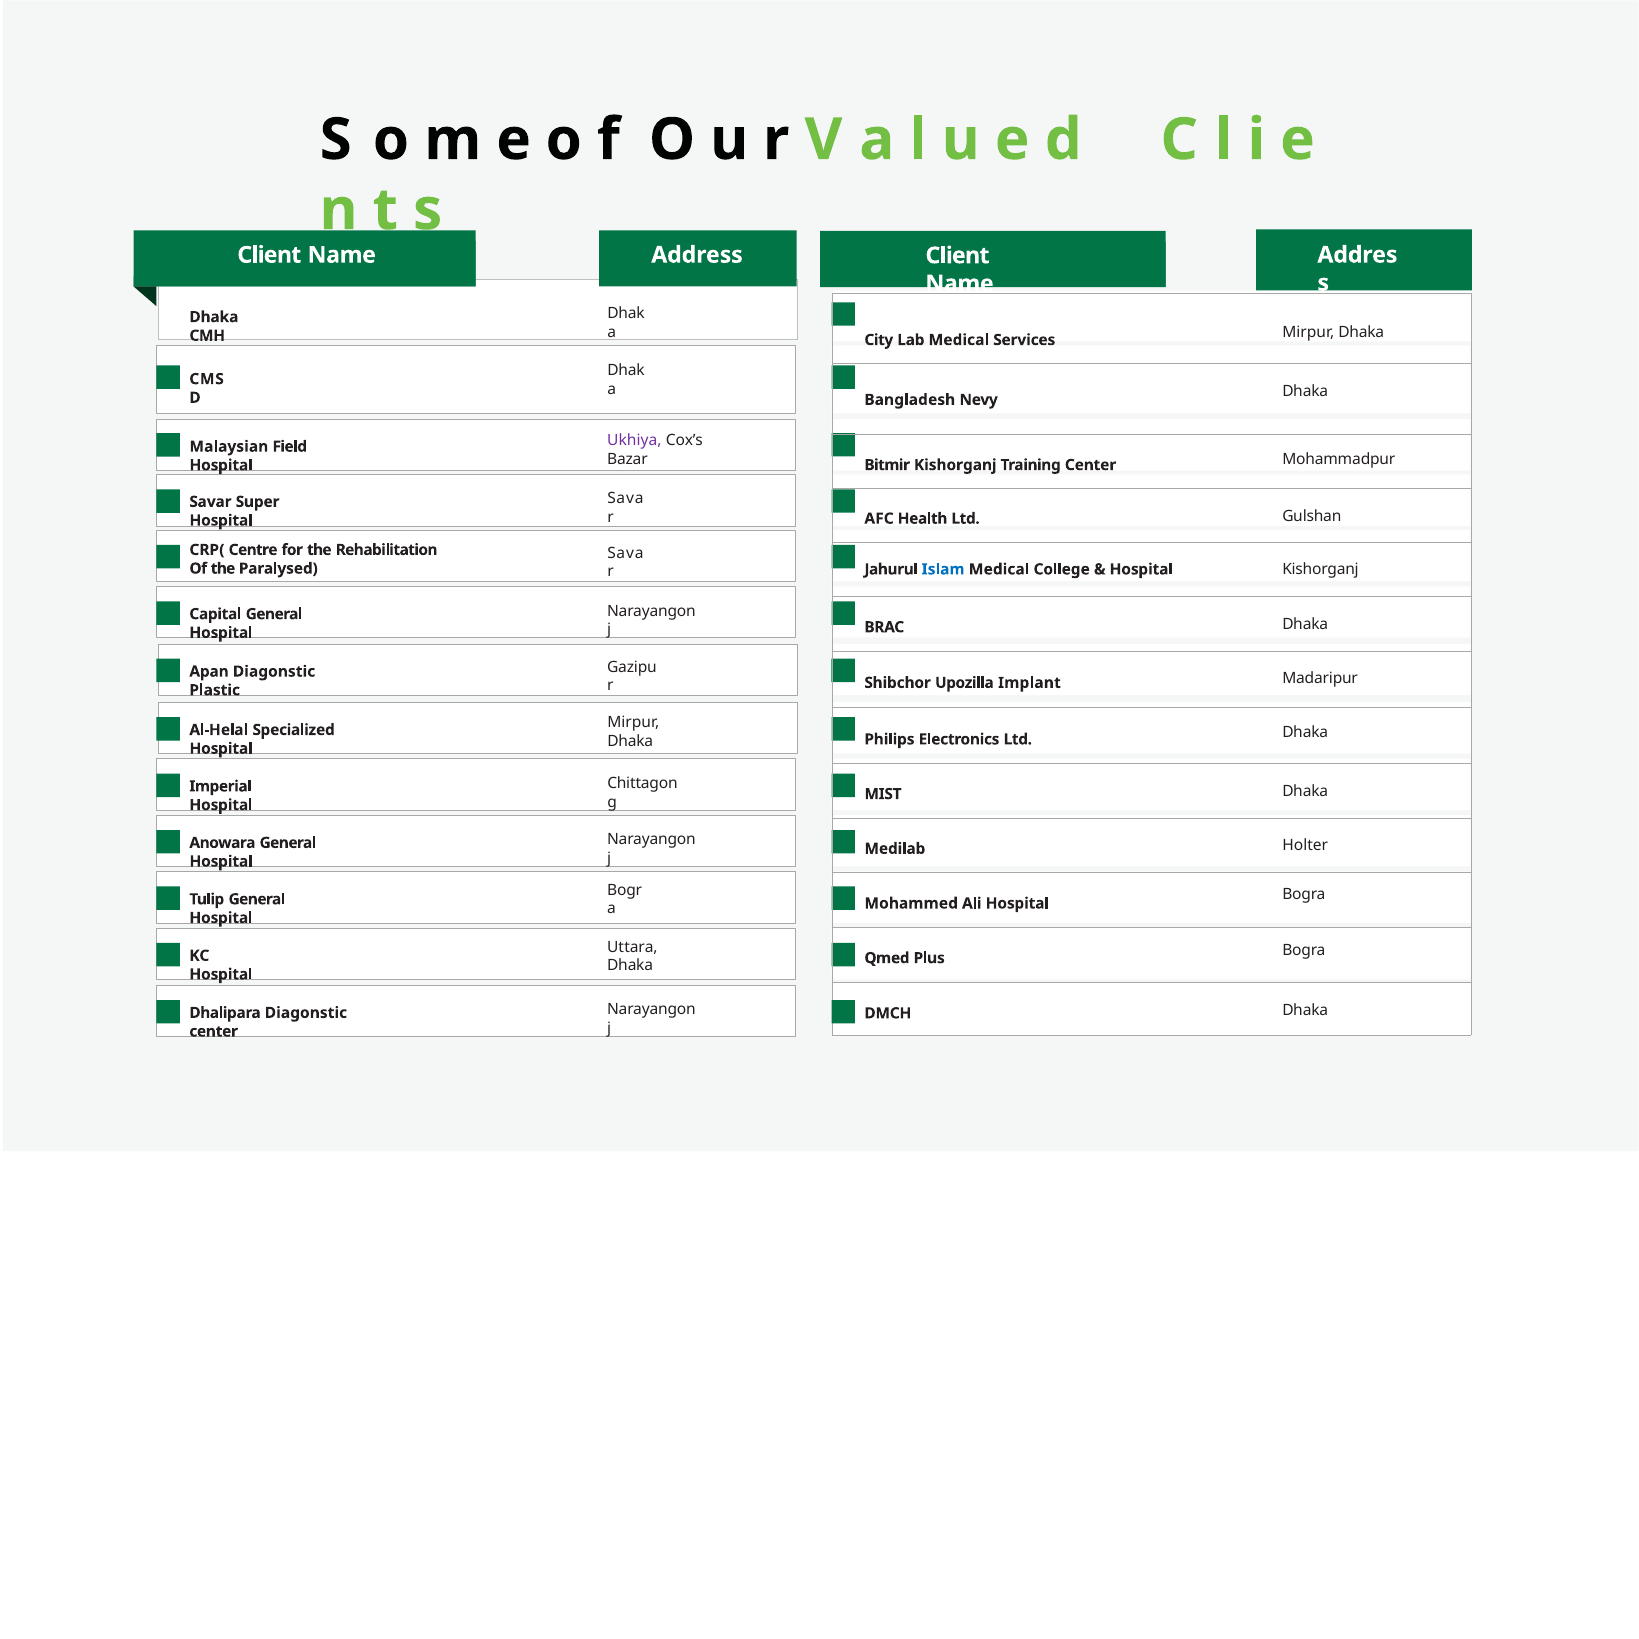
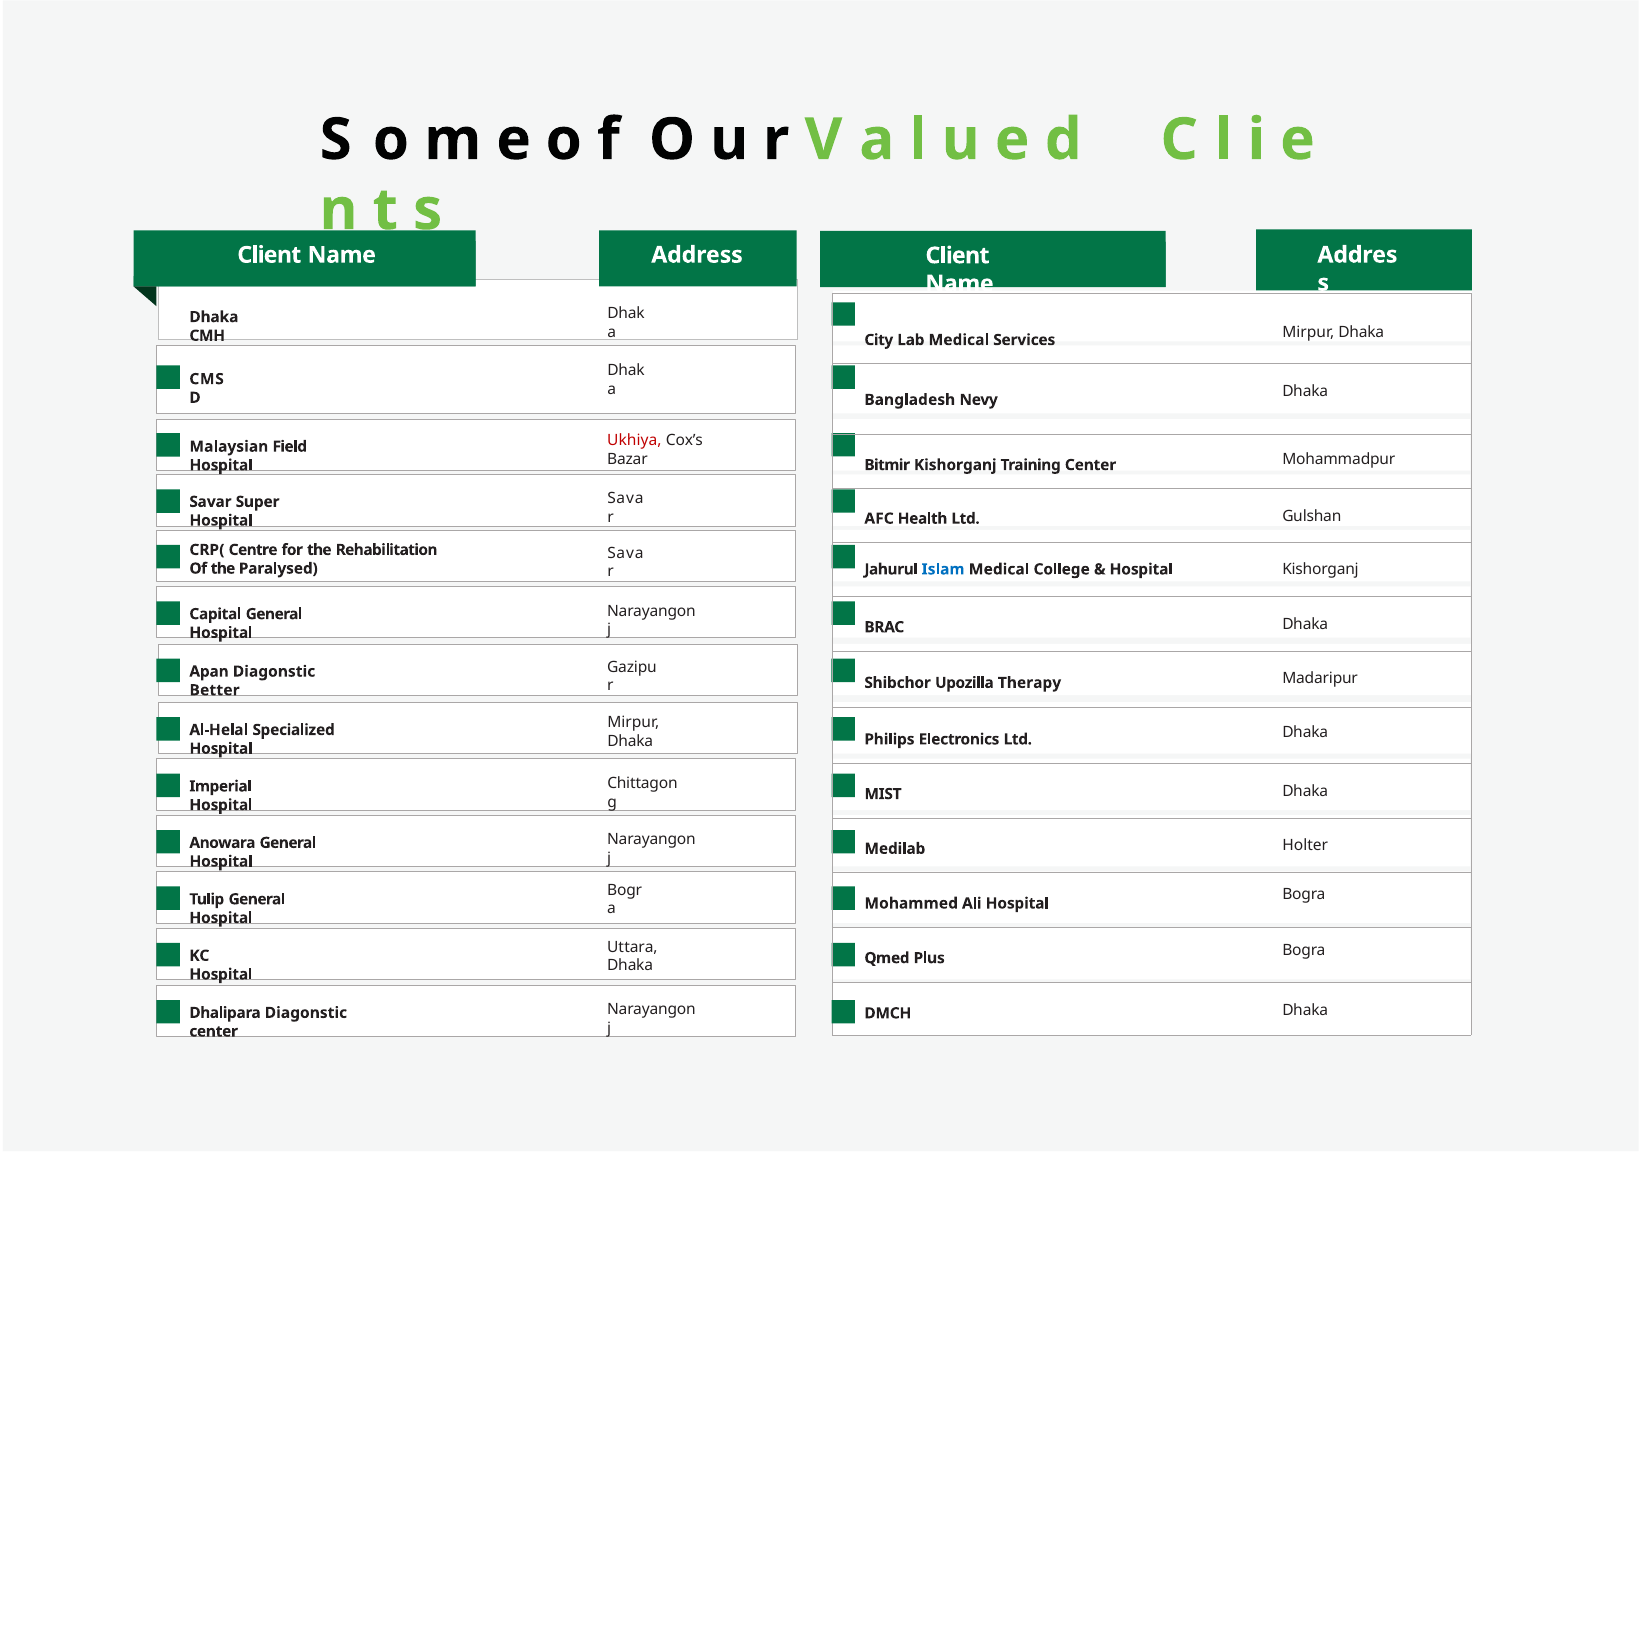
Ukhiya colour: purple -> red (634, 440)
Implant: Implant -> Therapy (1029, 683)
Plastic: Plastic -> Better (215, 690)
